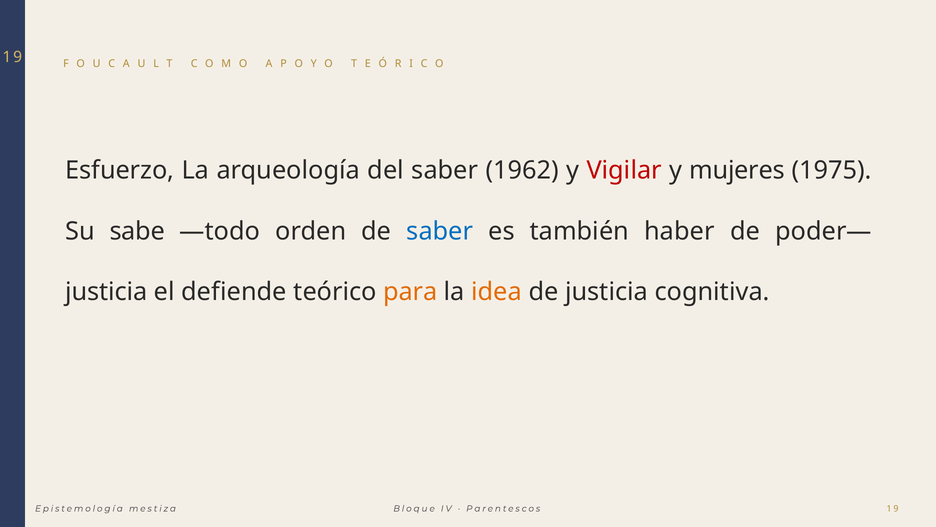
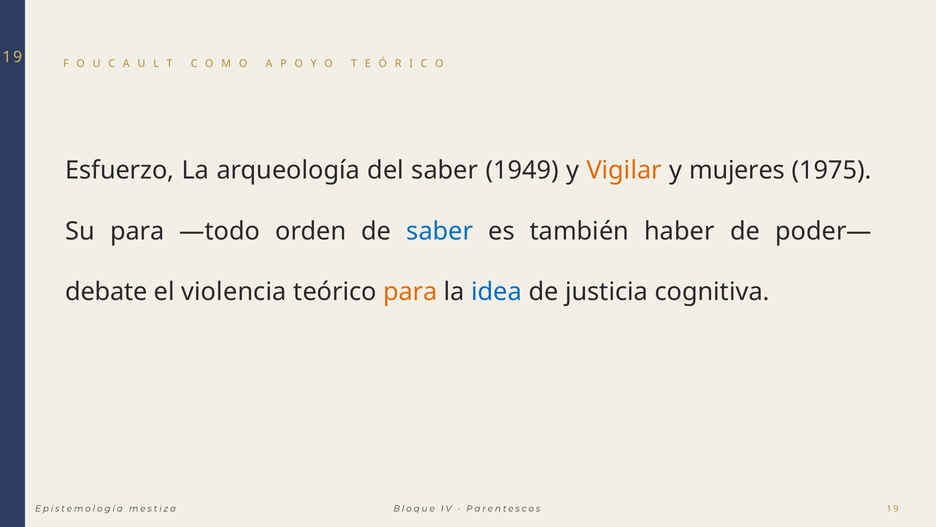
1962: 1962 -> 1949 (522, 170)
Vigilar colour: red -> orange (624, 170)
Su sabe: sabe -> para (137, 231)
justicia: justicia -> debate (106, 292)
defiende: defiende -> violencia (234, 292)
idea colour: orange -> blue (497, 292)
